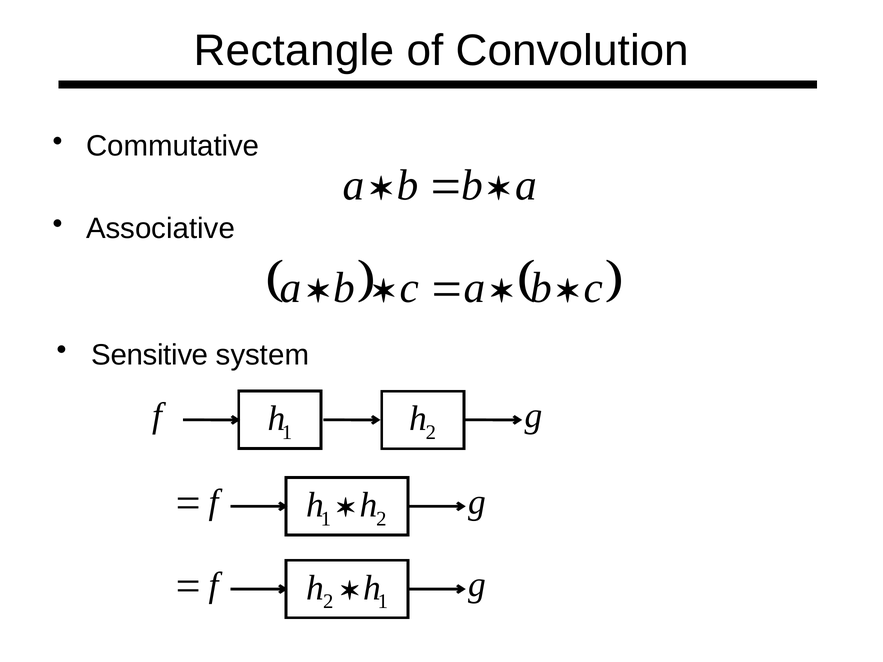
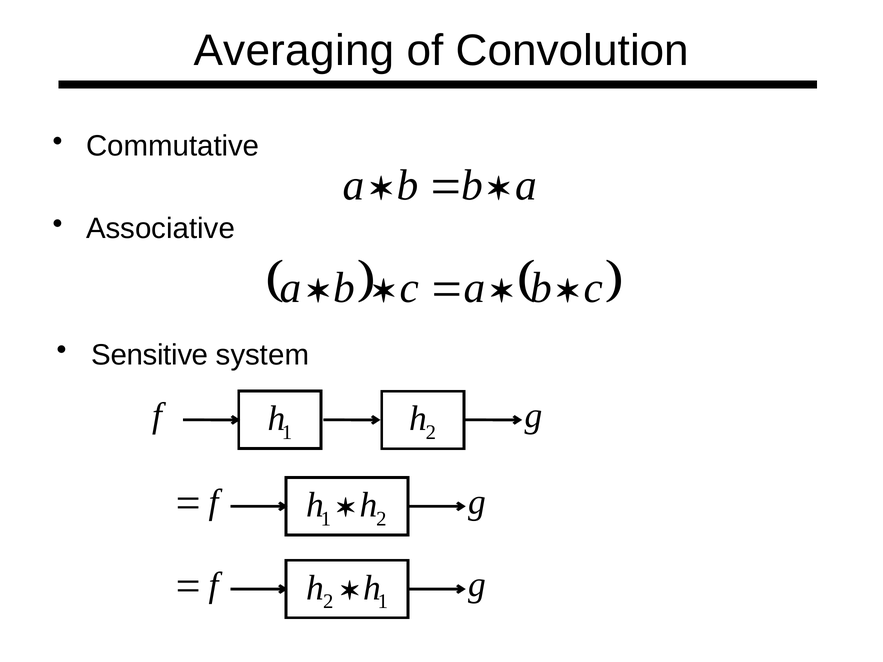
Rectangle: Rectangle -> Averaging (294, 51)
